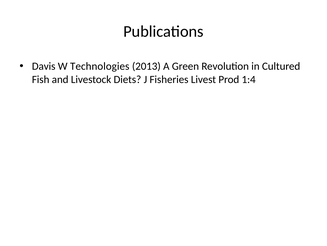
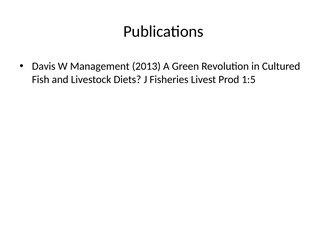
Technologies: Technologies -> Management (100, 66)
1:4: 1:4 -> 1:5 (249, 79)
